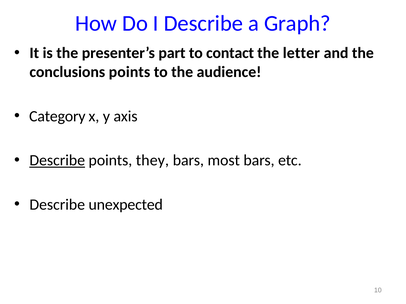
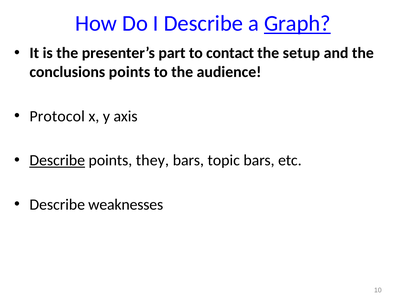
Graph underline: none -> present (297, 24)
letter: letter -> setup (301, 53)
Category: Category -> Protocol (57, 116)
most: most -> topic (224, 161)
unexpected: unexpected -> weaknesses (126, 205)
